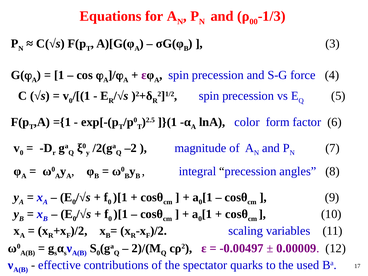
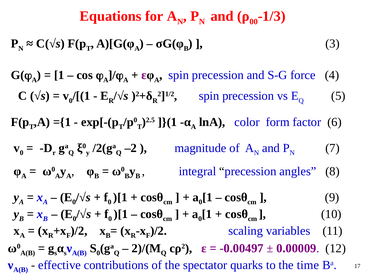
used: used -> time (308, 265)
